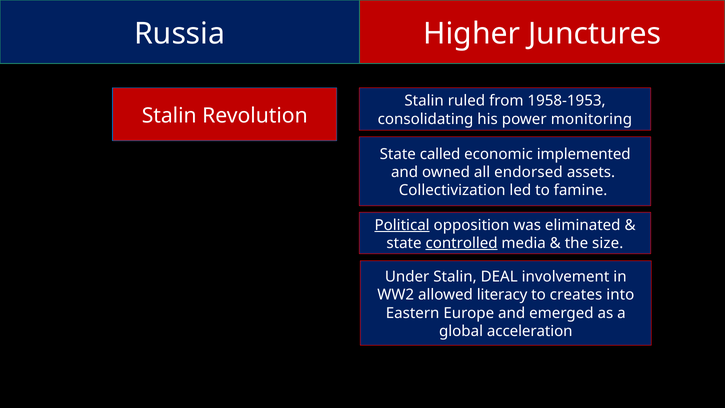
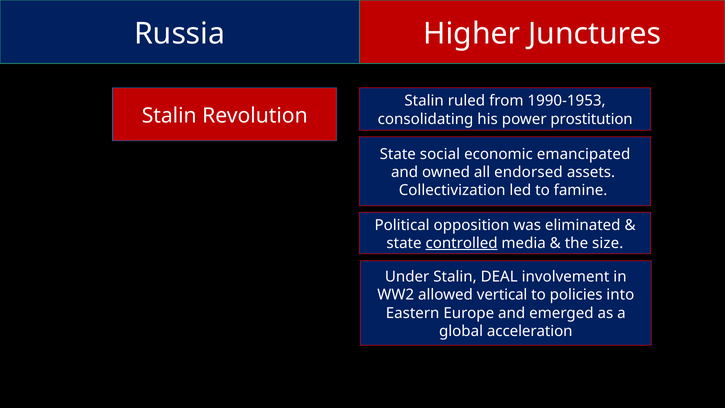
1958-1953: 1958-1953 -> 1990-1953 (567, 101)
monitoring: monitoring -> prostitution (592, 119)
called: called -> social (440, 154)
implemented: implemented -> emancipated (584, 154)
Political underline: present -> none (402, 225)
literacy: literacy -> vertical (502, 295)
creates: creates -> policies (576, 295)
